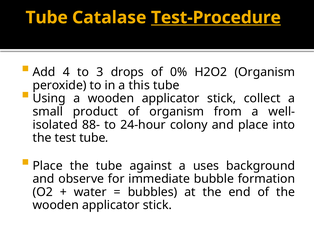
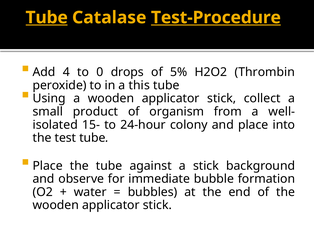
Tube underline: none -> present (47, 18)
3: 3 -> 0 (100, 72)
0%: 0% -> 5% (179, 72)
H2O2 Organism: Organism -> Thrombin (265, 72)
88-: 88- -> 15- (91, 125)
a uses: uses -> stick (206, 166)
